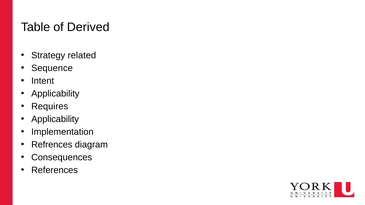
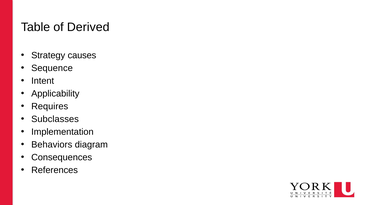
related: related -> causes (82, 55)
Applicability: Applicability -> Subclasses (55, 119)
Refrences: Refrences -> Behaviors (52, 145)
